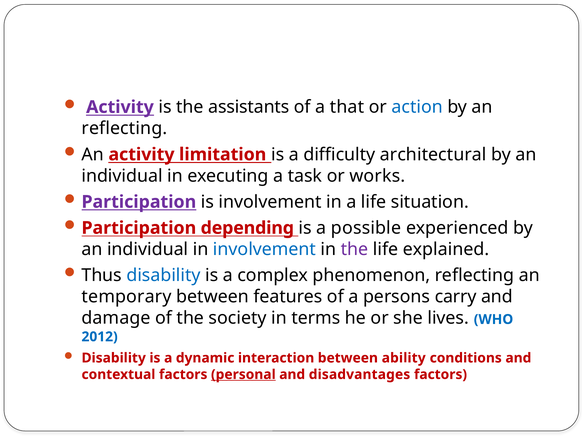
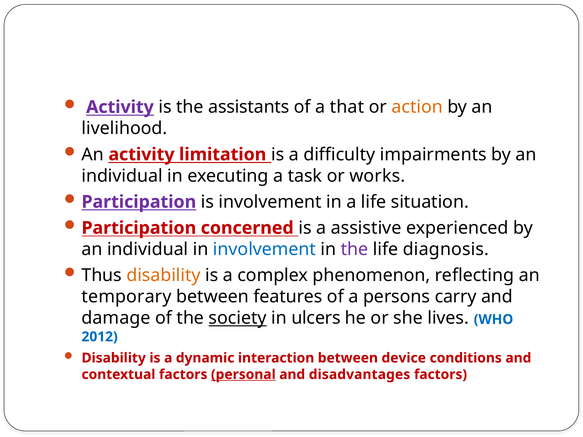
action colour: blue -> orange (417, 107)
reflecting: reflecting -> livelihood (124, 128)
architectural: architectural -> impairments (433, 155)
depending: depending -> concerned (247, 228)
possible: possible -> assistive (366, 228)
explained: explained -> diagnosis (446, 249)
disability colour: blue -> orange (164, 276)
society underline: none -> present (238, 318)
terms: terms -> ulcers (316, 318)
ability: ability -> device (404, 358)
